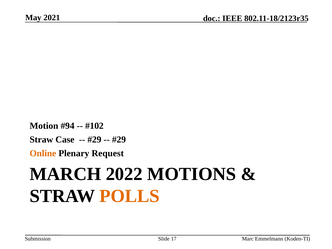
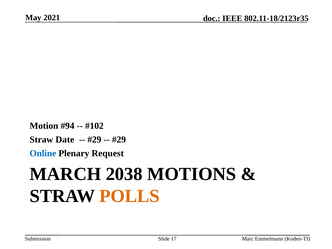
Case: Case -> Date (65, 140)
Online colour: orange -> blue (43, 153)
2022: 2022 -> 2038 (124, 174)
